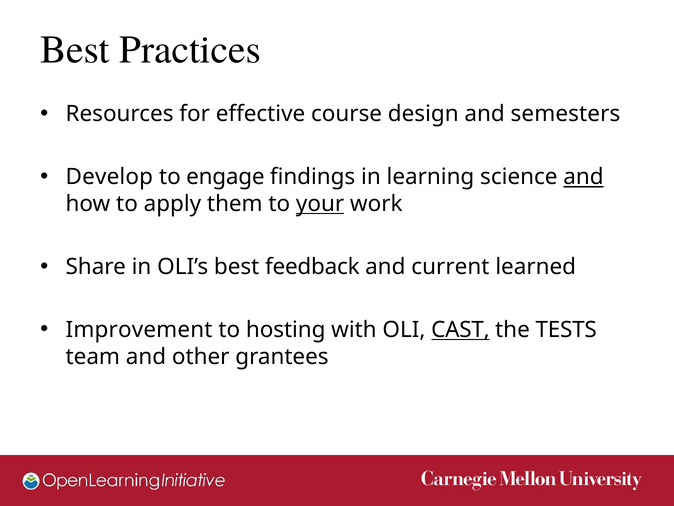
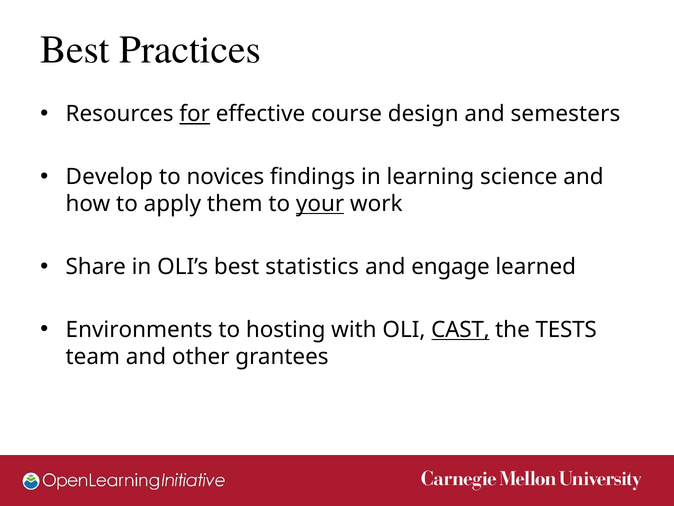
for underline: none -> present (195, 114)
engage: engage -> novices (225, 177)
and underline: present -> none (583, 177)
feedback: feedback -> statistics (312, 267)
current: current -> engage (451, 267)
Improvement: Improvement -> Environments (139, 329)
